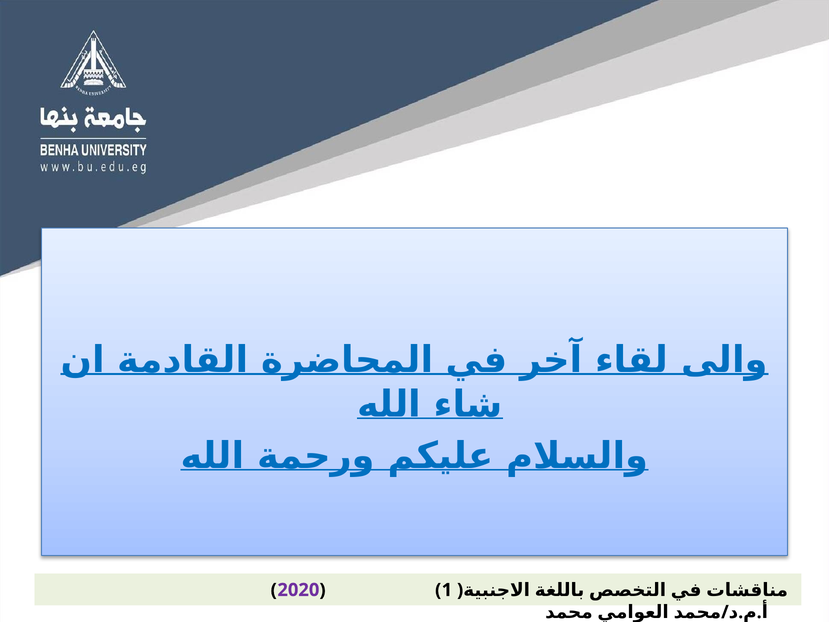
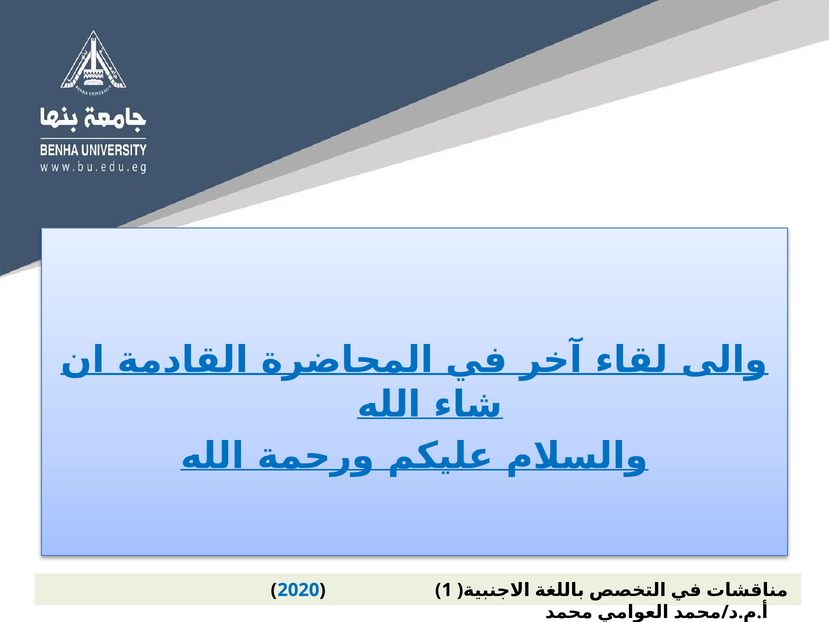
2020 colour: purple -> blue (298, 590)
